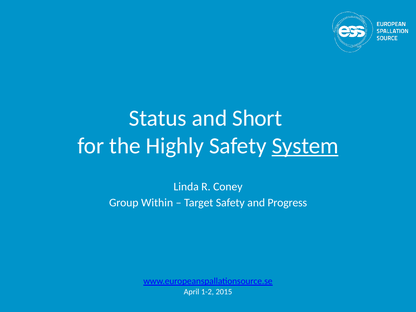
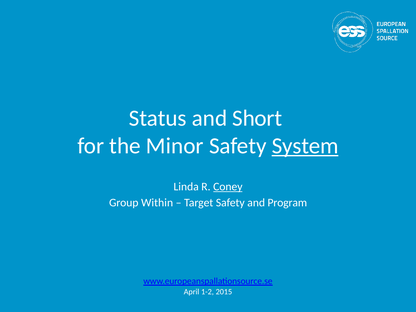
Highly: Highly -> Minor (175, 146)
Coney underline: none -> present (228, 187)
Progress: Progress -> Program (287, 203)
